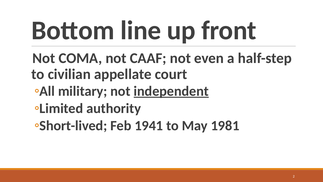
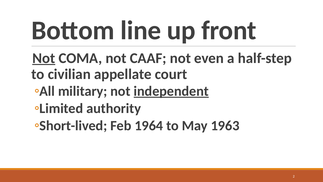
Not underline: none -> present (44, 58)
1941: 1941 -> 1964 (149, 126)
1981: 1981 -> 1963 (225, 126)
